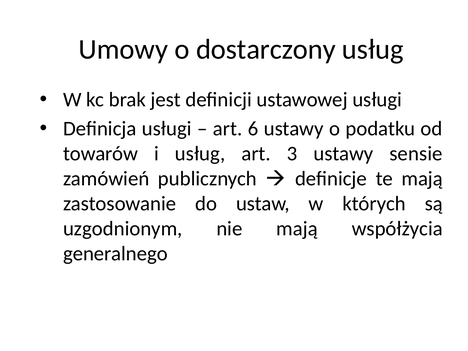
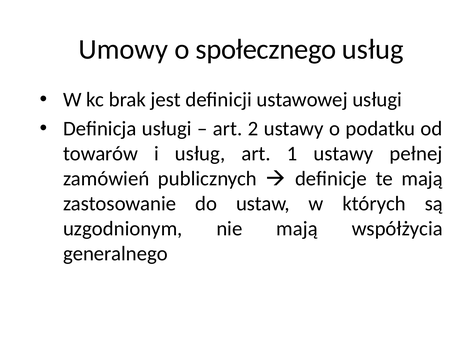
dostarczony: dostarczony -> społecznego (266, 49)
6: 6 -> 2 (253, 129)
3: 3 -> 1 (292, 154)
sensie: sensie -> pełnej (416, 154)
